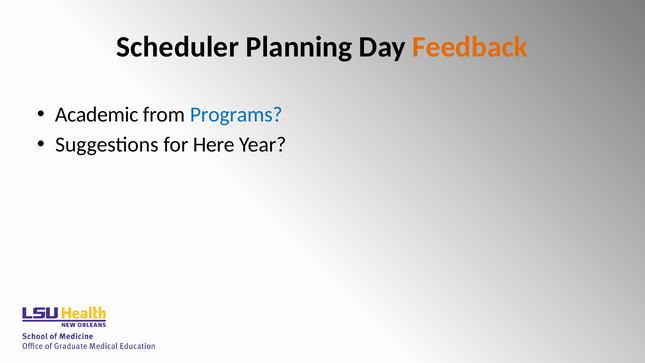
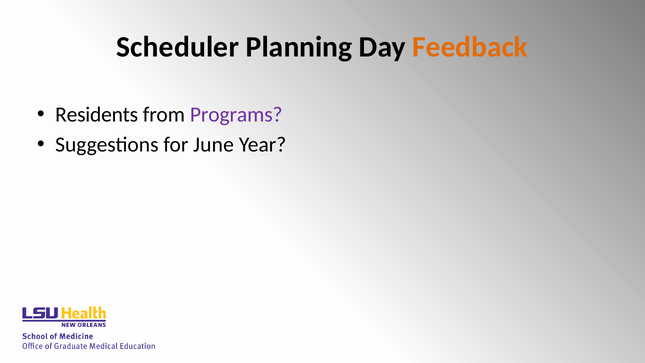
Academic: Academic -> Residents (97, 115)
Programs colour: blue -> purple (236, 115)
Here: Here -> June (214, 145)
